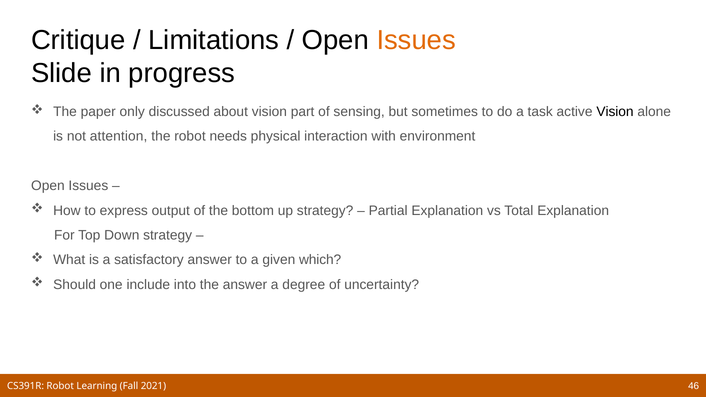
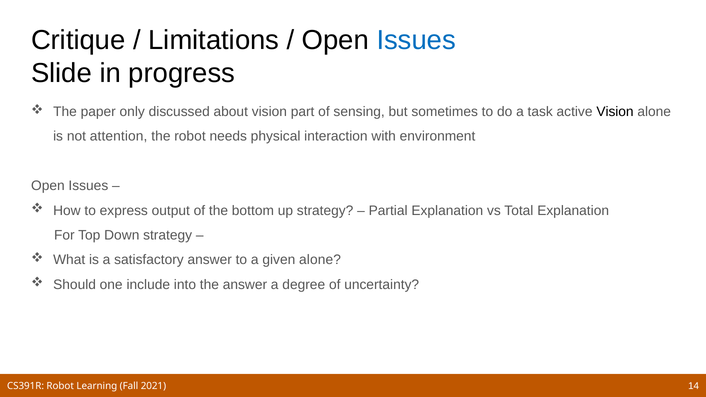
Issues colour: orange -> blue (416, 40)
given which: which -> alone (320, 260)
46: 46 -> 14 (694, 386)
